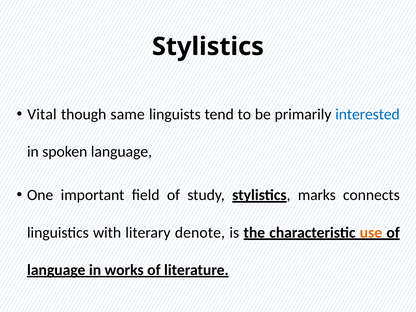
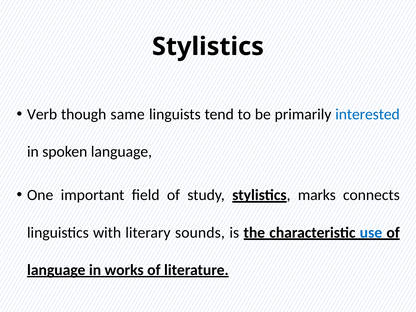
Vital: Vital -> Verb (42, 114)
denote: denote -> sounds (200, 233)
use colour: orange -> blue (371, 233)
